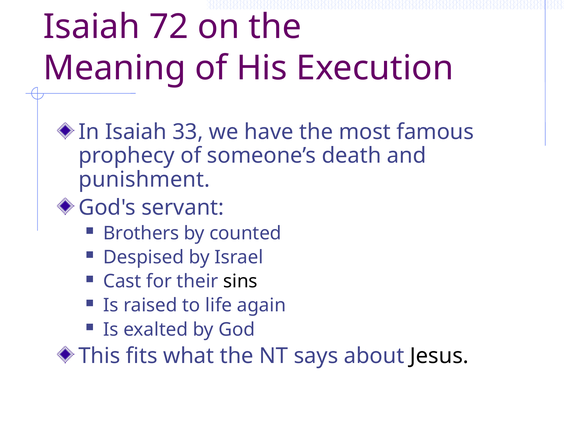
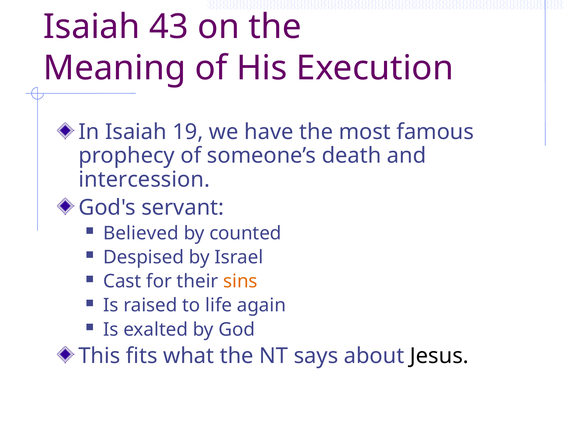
72: 72 -> 43 (169, 27)
33: 33 -> 19 (188, 132)
punishment: punishment -> intercession (144, 179)
Brothers: Brothers -> Believed (141, 233)
sins colour: black -> orange (240, 281)
